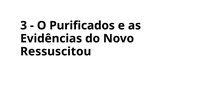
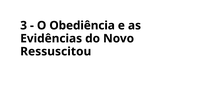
Purificados: Purificados -> Obediência (82, 26)
